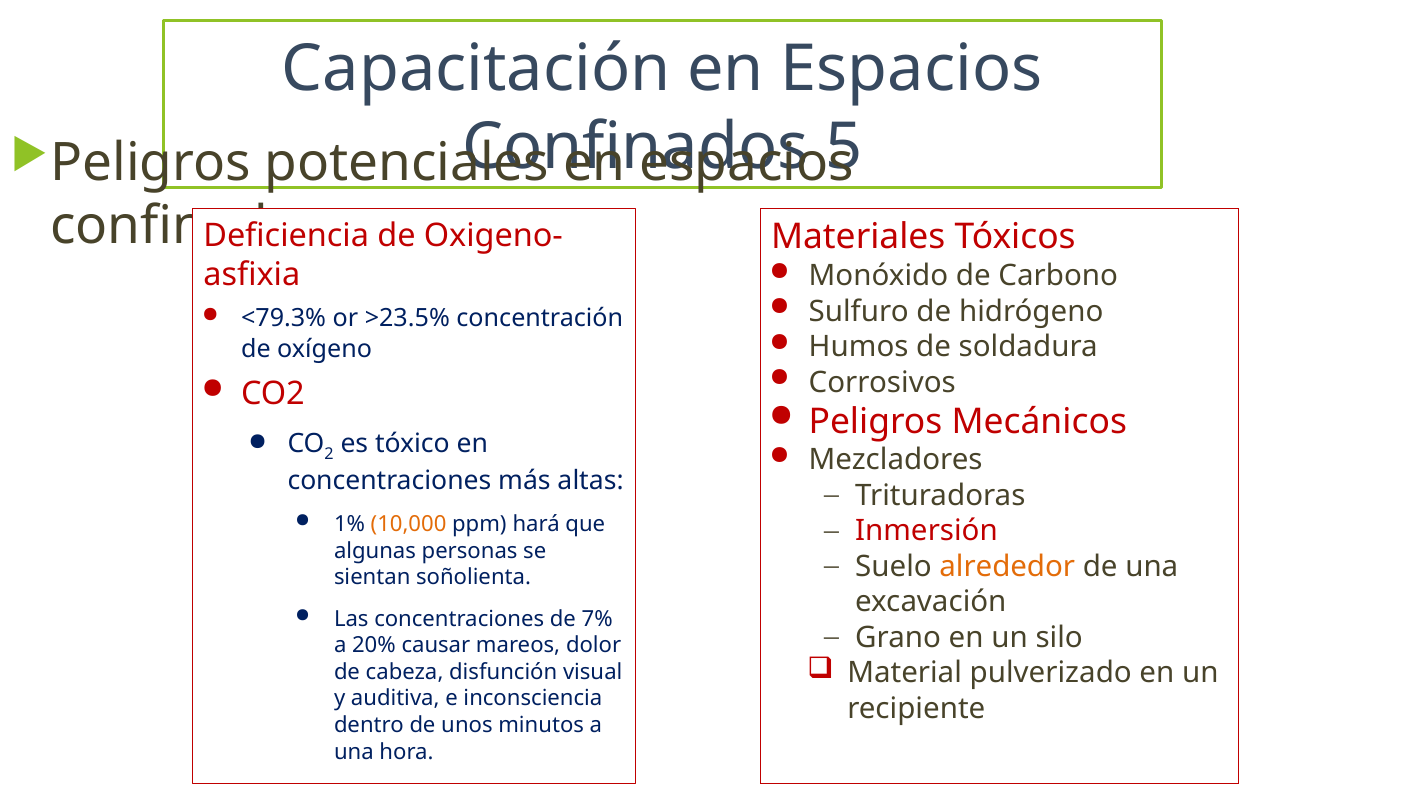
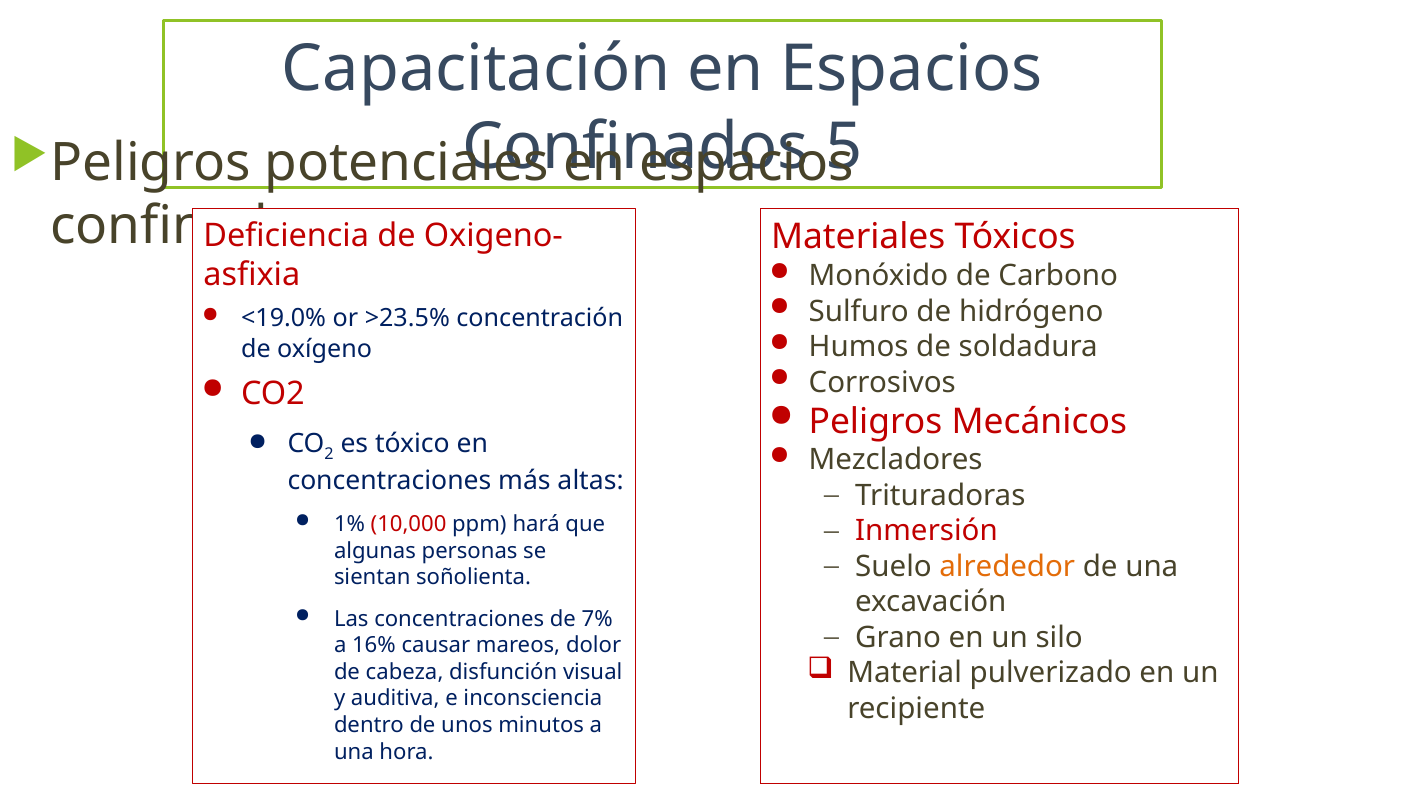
<79.3%: <79.3% -> <19.0% (284, 318)
10,000 colour: orange -> red (409, 524)
20%: 20% -> 16% (374, 645)
